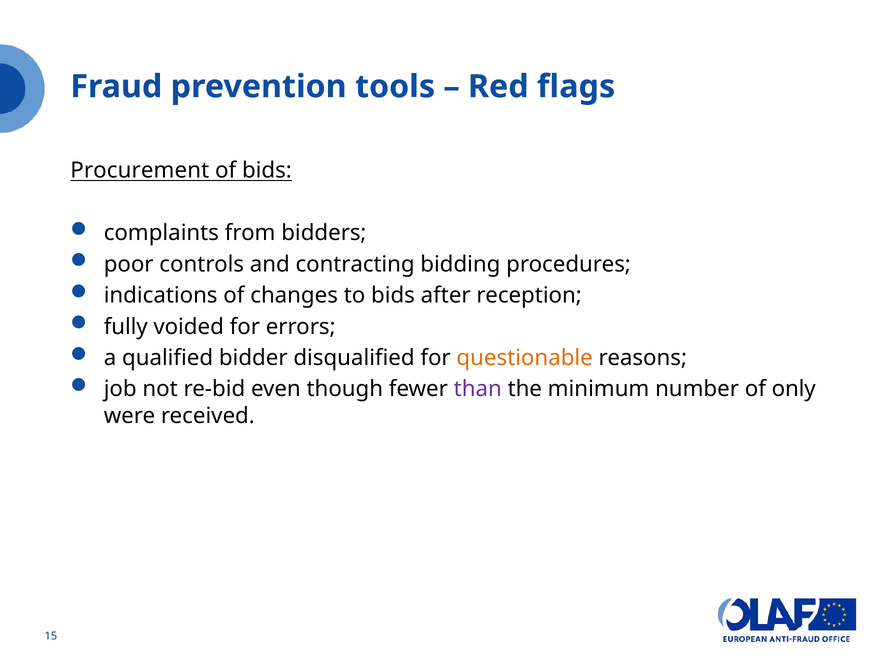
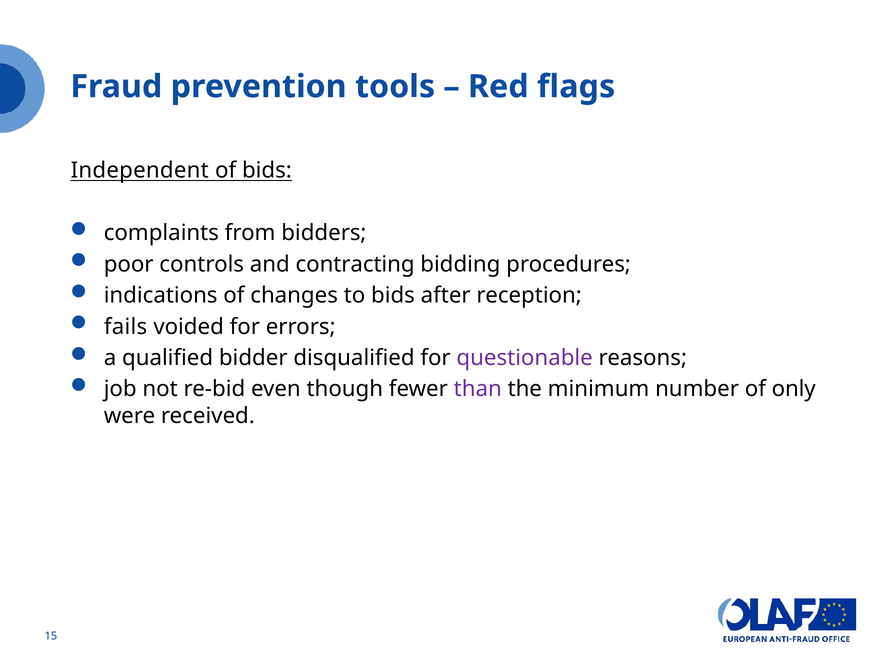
Procurement: Procurement -> Independent (140, 171)
fully: fully -> fails (126, 327)
questionable colour: orange -> purple (525, 358)
